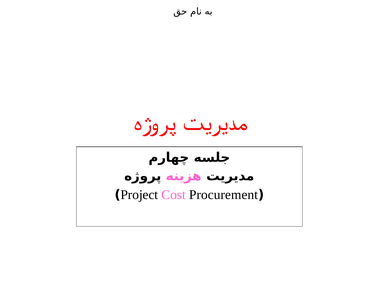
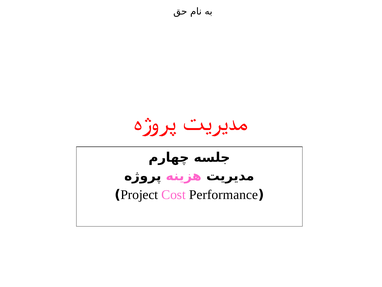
Procurement: Procurement -> Performance (224, 194)
